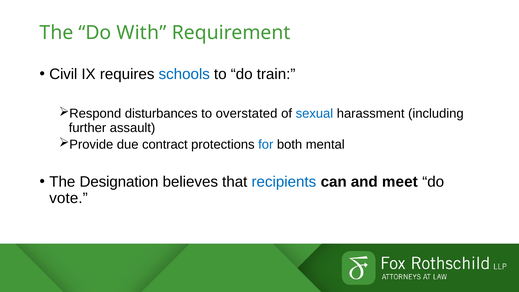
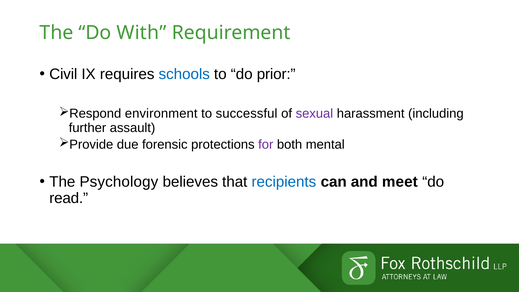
train: train -> prior (276, 74)
disturbances: disturbances -> environment (161, 114)
overstated: overstated -> successful (247, 114)
sexual colour: blue -> purple (314, 114)
contract: contract -> forensic (165, 144)
for colour: blue -> purple (266, 144)
Designation: Designation -> Psychology (119, 182)
vote: vote -> read (69, 198)
